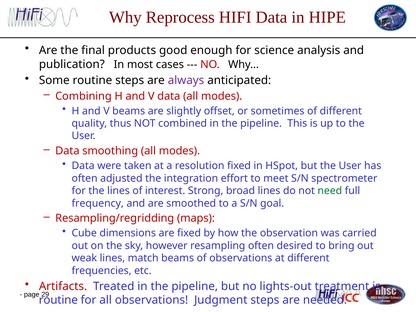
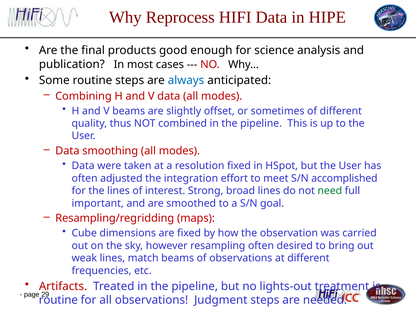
always colour: purple -> blue (186, 80)
spectrometer: spectrometer -> accomplished (344, 178)
frequency: frequency -> important (98, 203)
